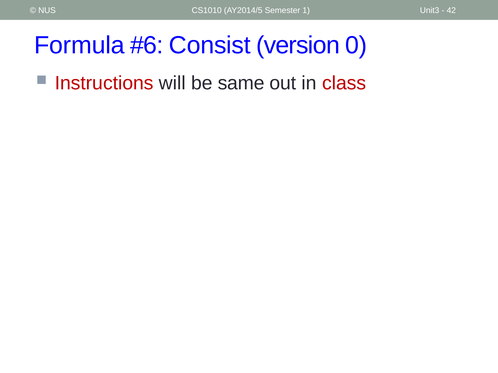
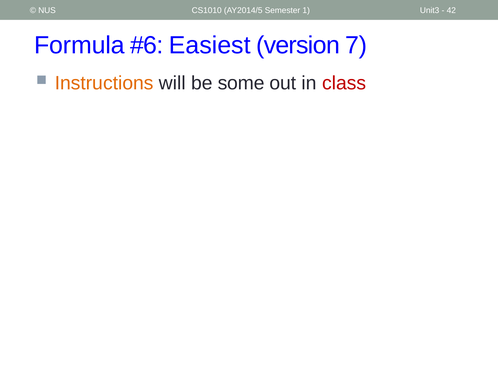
Consist: Consist -> Easiest (210, 45)
0: 0 -> 7 (356, 45)
Instructions colour: red -> orange (104, 83)
same: same -> some (241, 83)
